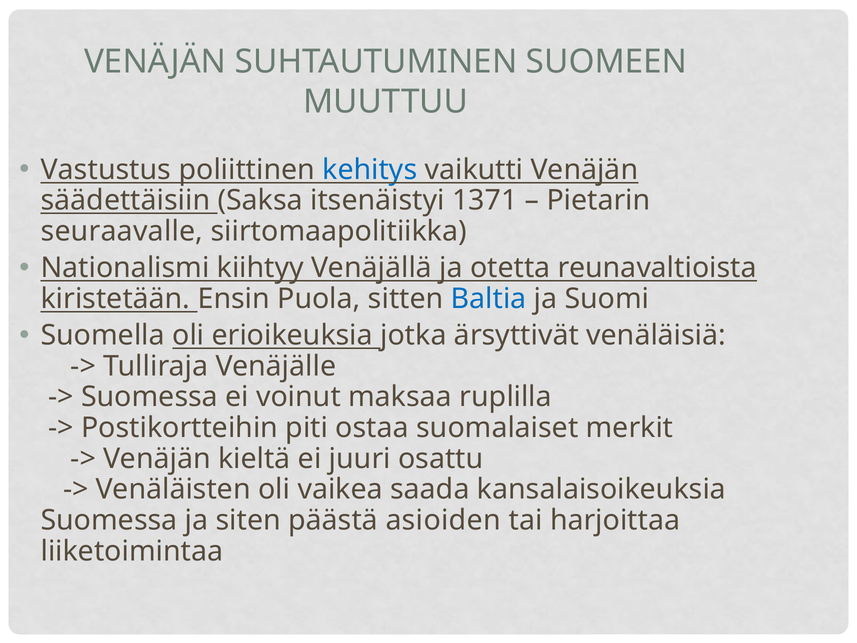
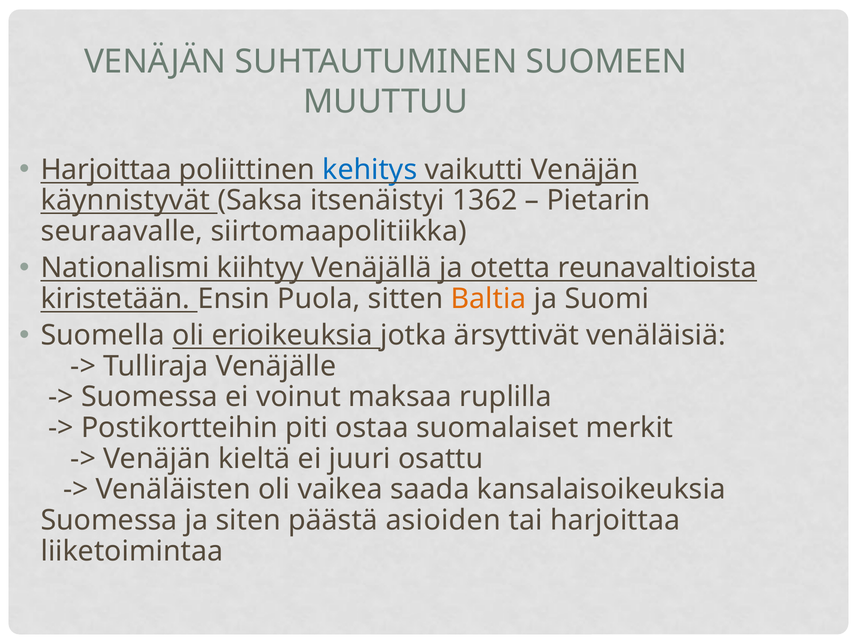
Vastustus: Vastustus -> Harjoittaa (106, 170)
säädettäisiin: säädettäisiin -> käynnistyvät (125, 200)
1371: 1371 -> 1362 (485, 200)
Baltia colour: blue -> orange (489, 299)
